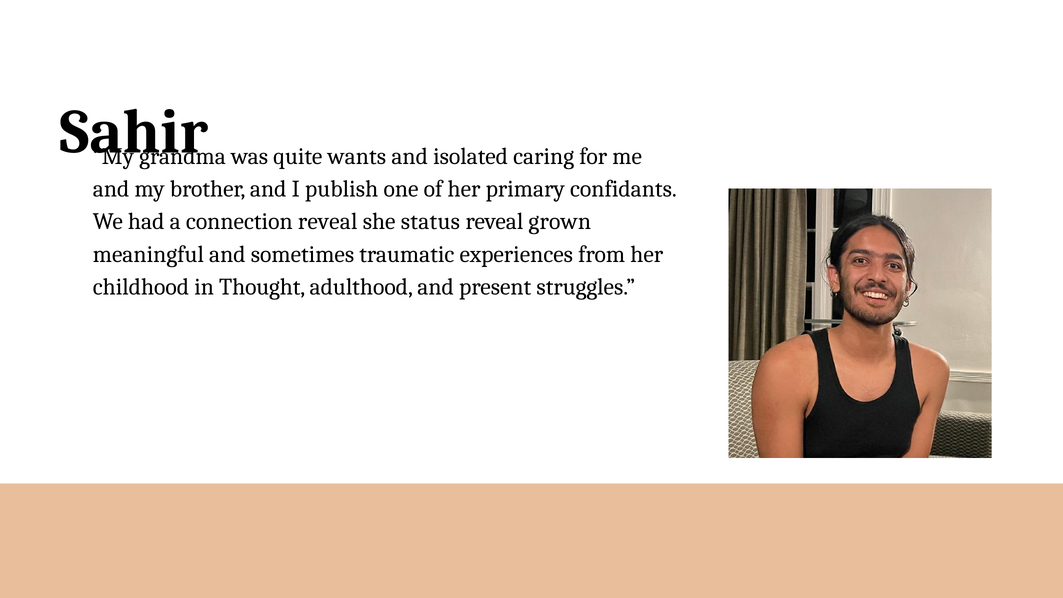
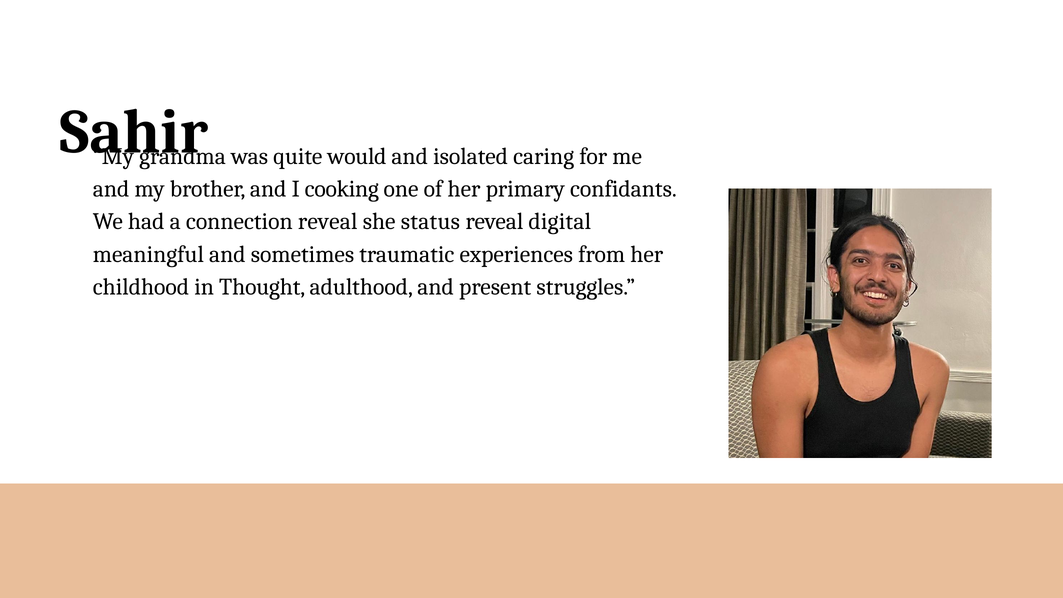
wants: wants -> would (357, 156)
publish: publish -> cooking (342, 189)
grown: grown -> digital (560, 222)
